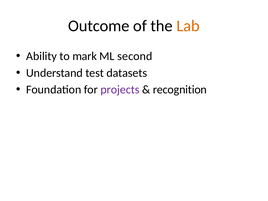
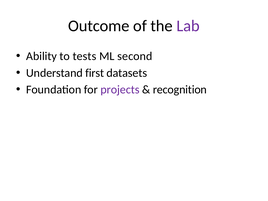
Lab colour: orange -> purple (188, 26)
mark: mark -> tests (84, 56)
test: test -> first (95, 73)
